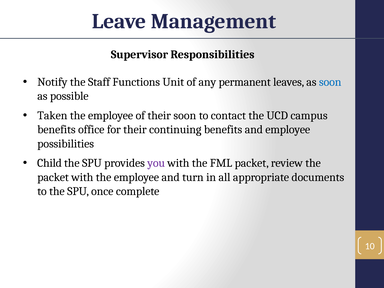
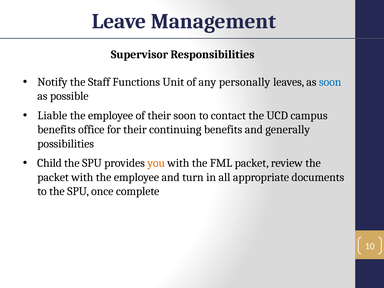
permanent: permanent -> personally (245, 82)
Taken: Taken -> Liable (52, 116)
and employee: employee -> generally (288, 130)
you colour: purple -> orange (156, 163)
